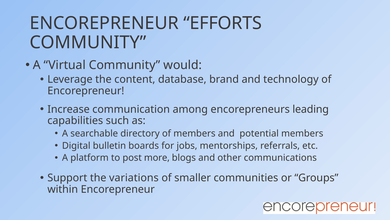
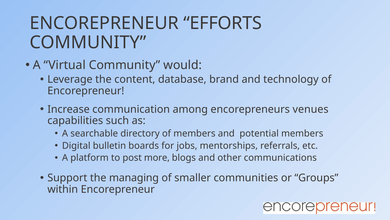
leading: leading -> venues (311, 109)
variations: variations -> managing (134, 177)
